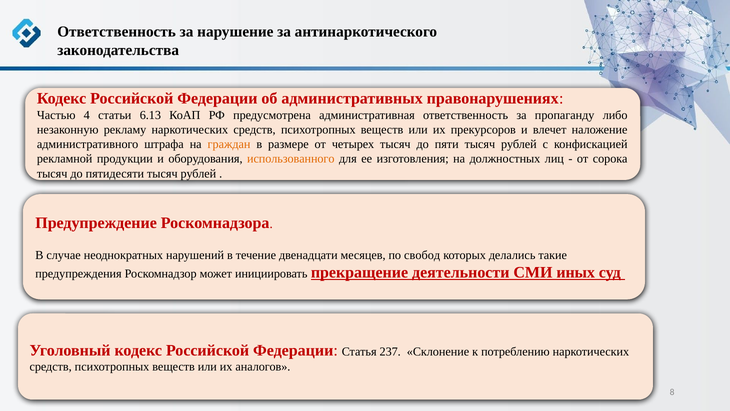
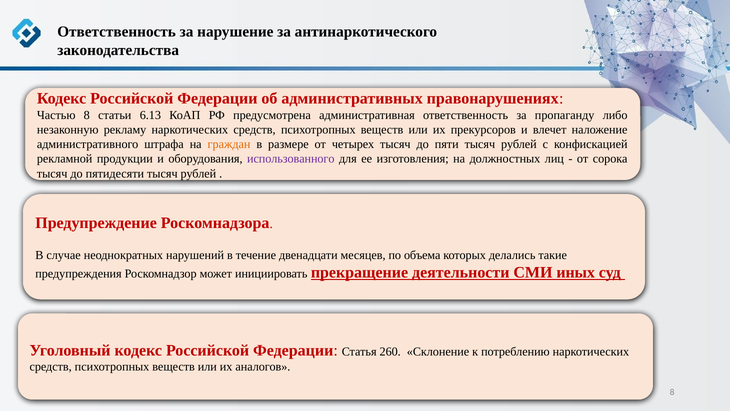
Частью 4: 4 -> 8 (87, 115)
использованного colour: orange -> purple (291, 159)
свобод: свобод -> объема (422, 255)
237: 237 -> 260 (390, 351)
